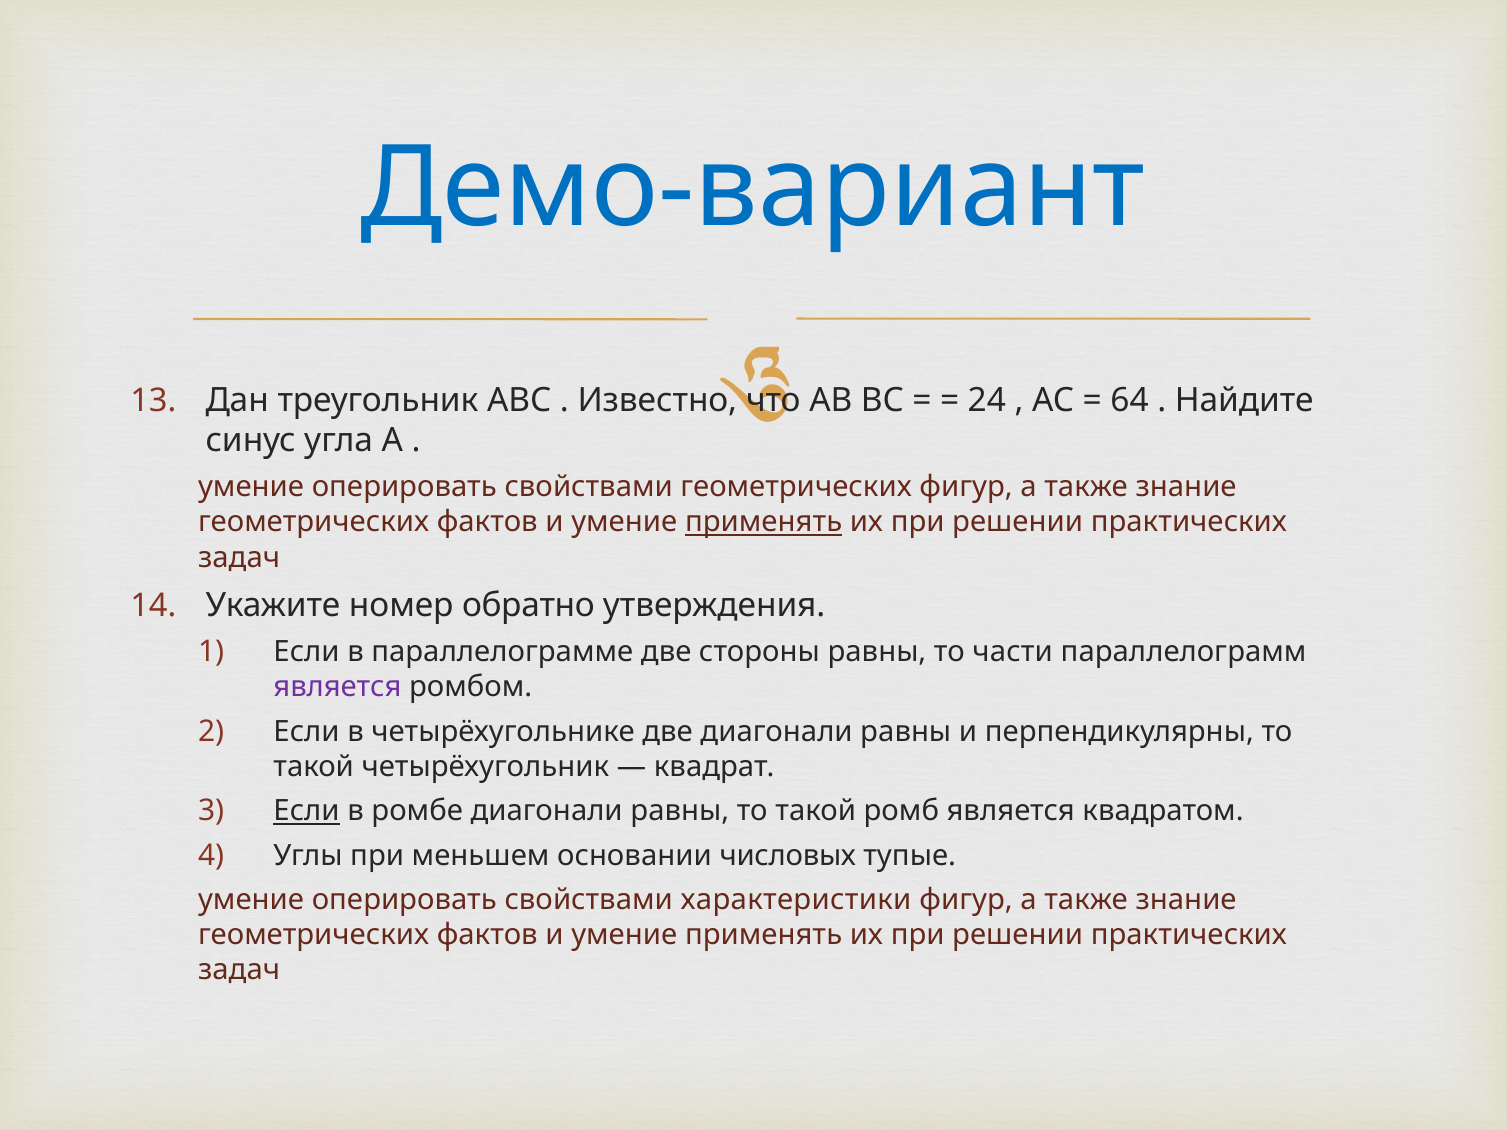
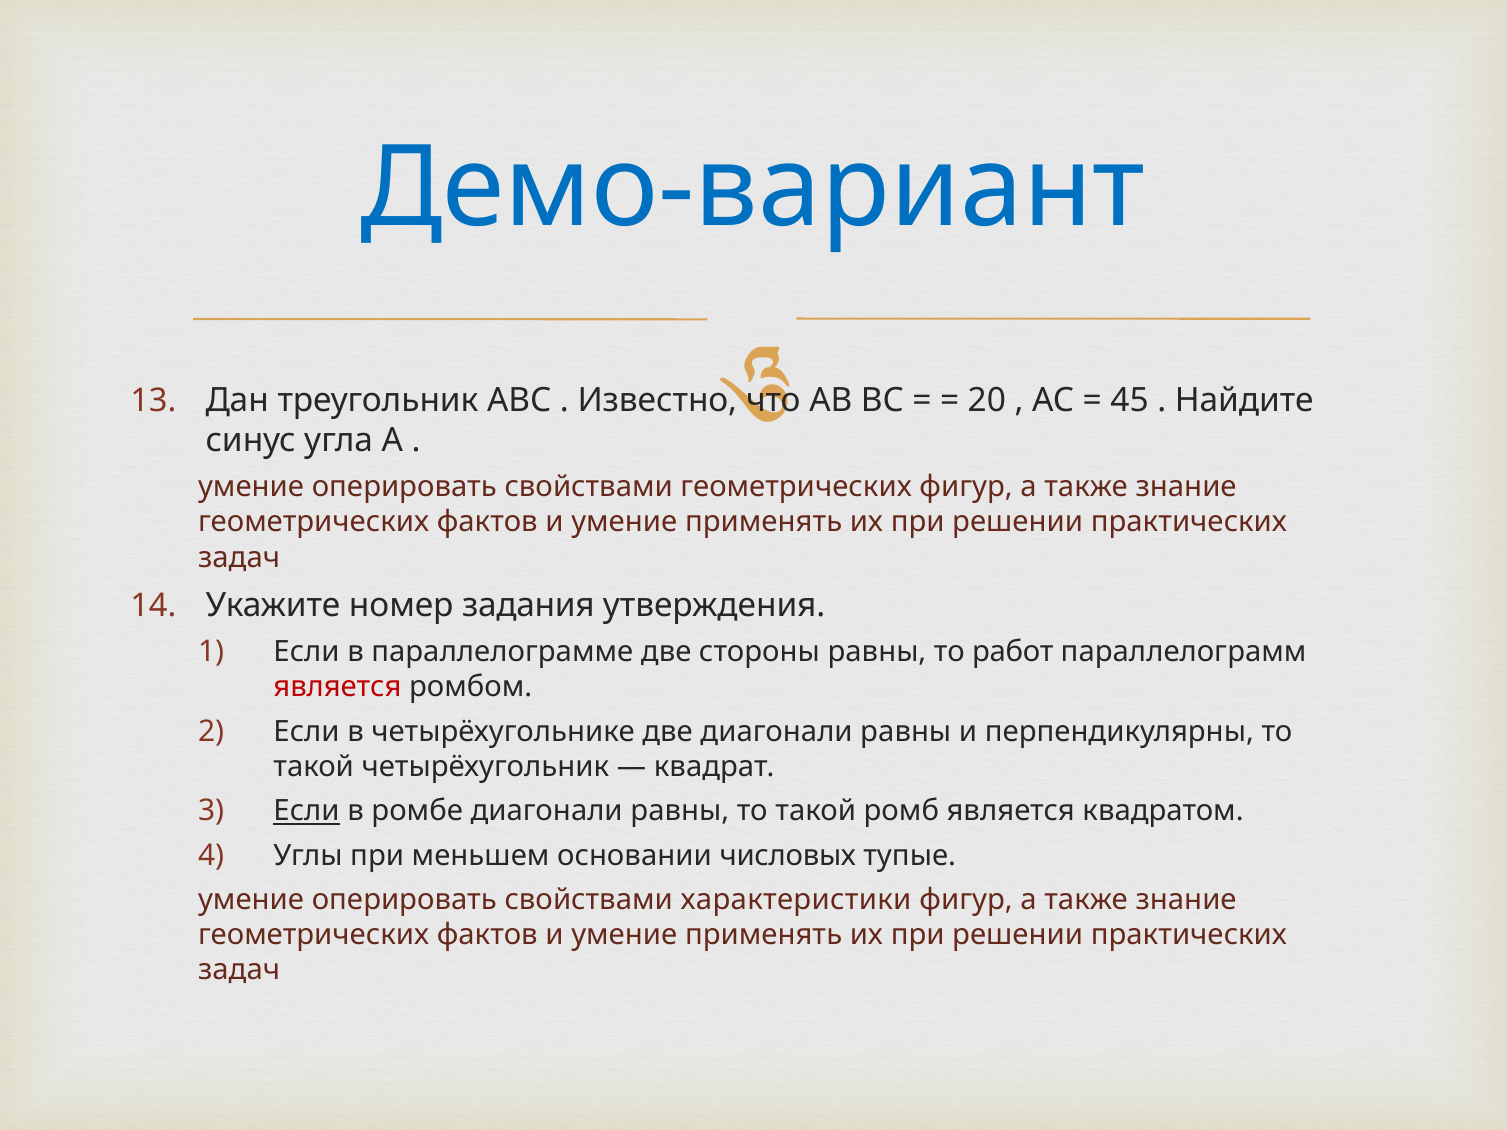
24: 24 -> 20 (987, 400)
64: 64 -> 45 (1130, 400)
применять underline: present -> none (764, 522)
обратно: обратно -> задания (528, 606)
части: части -> работ (1013, 652)
является colour: purple -> red (337, 687)
